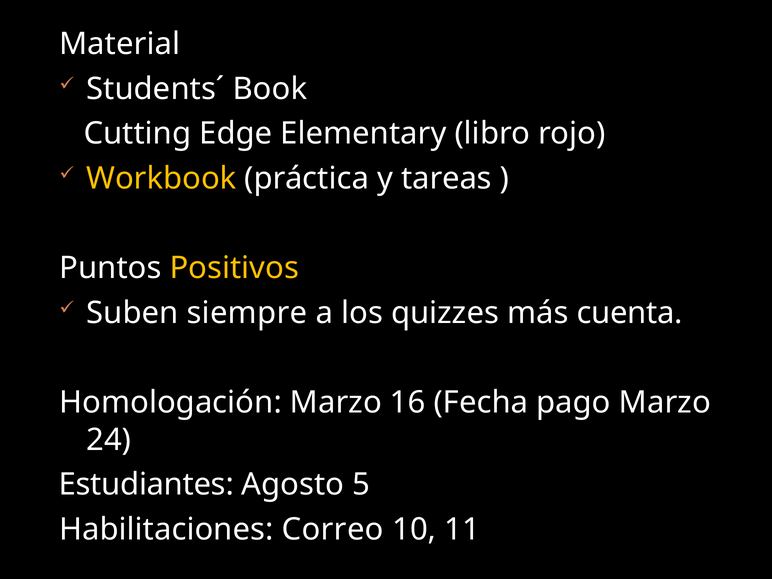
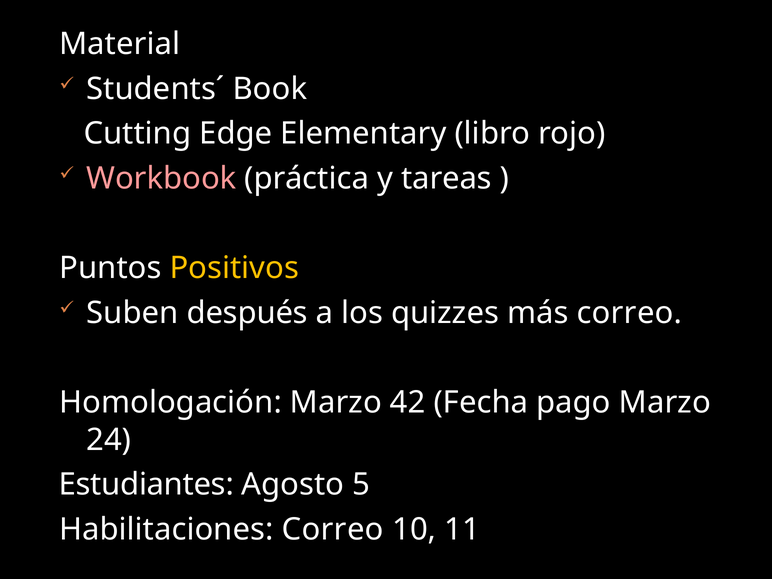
Workbook colour: yellow -> pink (161, 178)
siempre: siempre -> después (247, 313)
más cuenta: cuenta -> correo (629, 313)
16: 16 -> 42 (408, 403)
